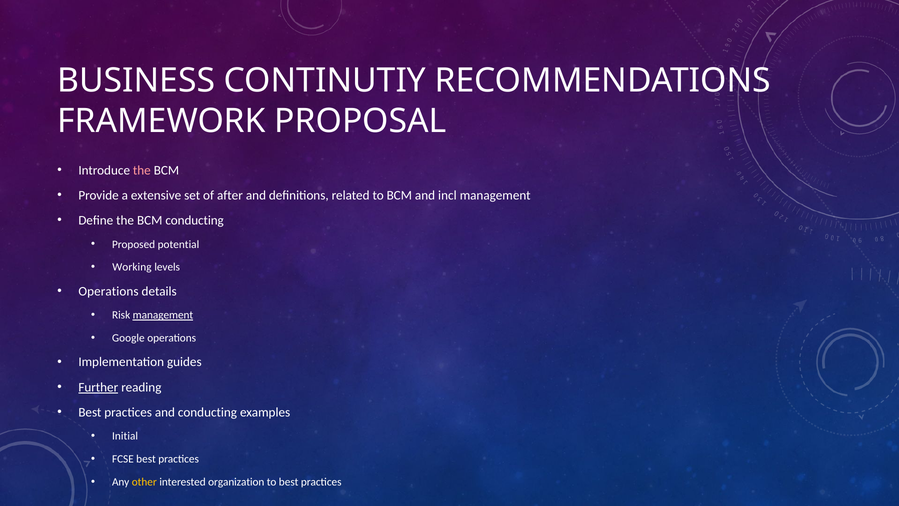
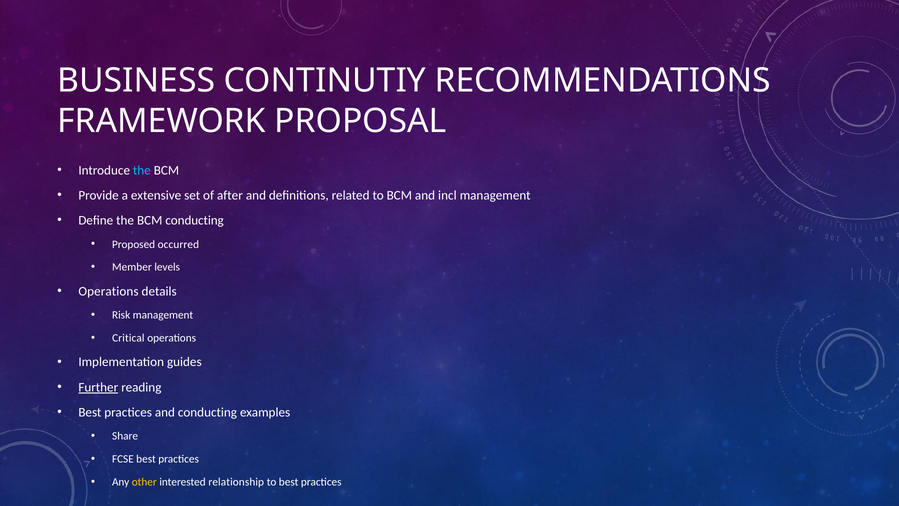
the colour: pink -> light blue (142, 170)
potential: potential -> occurred (178, 244)
Working: Working -> Member (132, 267)
management underline: present -> none (163, 315)
Google: Google -> Critical (128, 338)
Initial: Initial -> Share (125, 436)
organization: organization -> relationship (236, 482)
